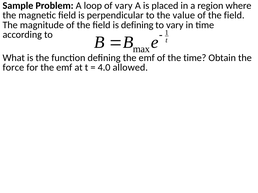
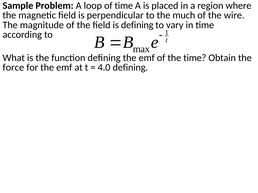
of vary: vary -> time (124, 6)
value: value -> much (184, 15)
field: field -> wire (234, 15)
4.0 allowed: allowed -> defining (130, 68)
